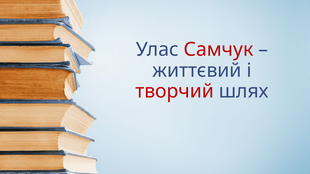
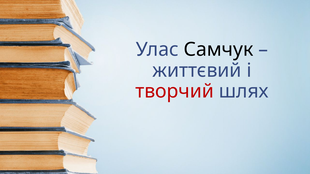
Самчук colour: red -> black (218, 50)
